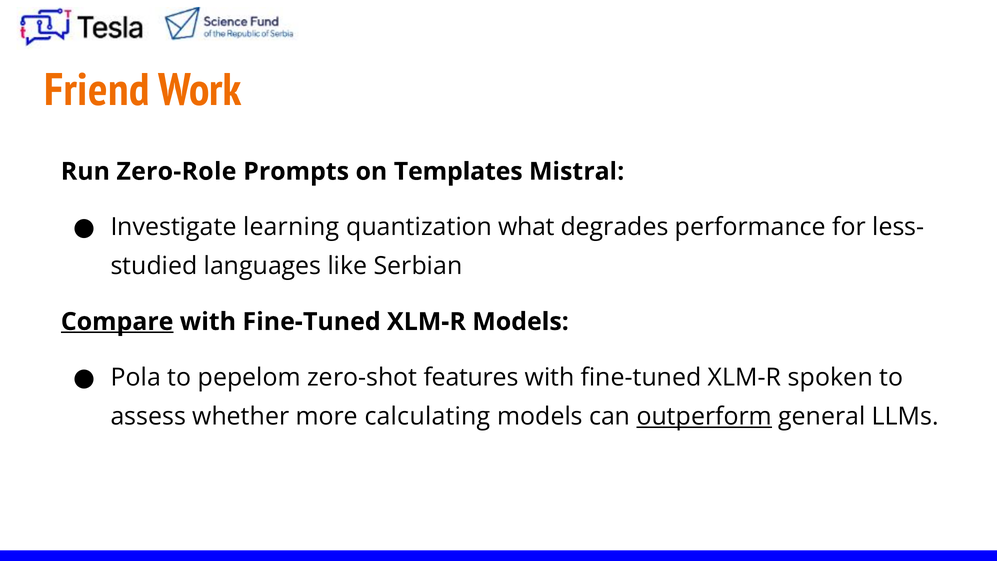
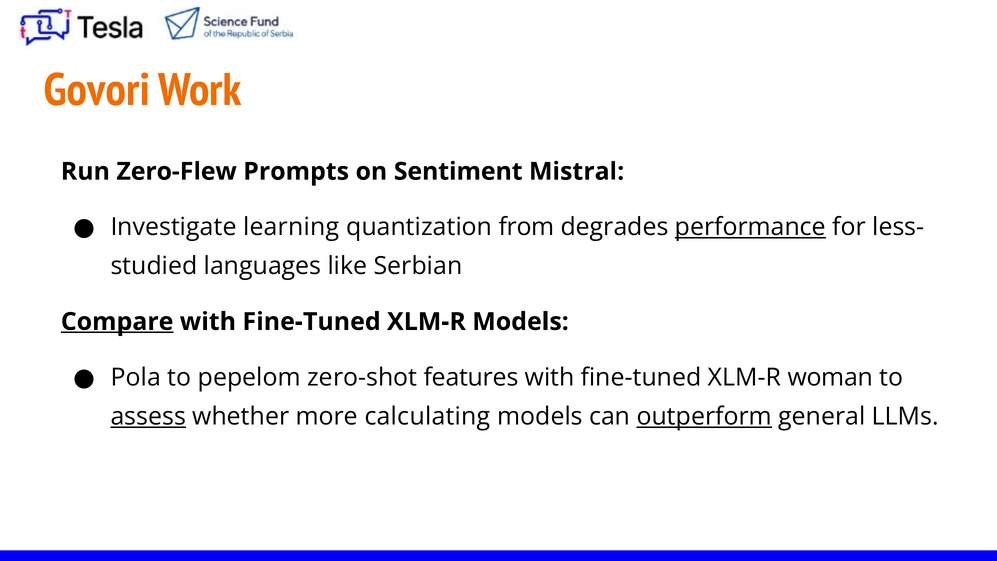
Friend: Friend -> Govori (97, 90)
Zero-Role: Zero-Role -> Zero-Flew (177, 171)
Templates: Templates -> Sentiment (458, 171)
what: what -> from (526, 227)
performance underline: none -> present (750, 227)
spoken: spoken -> woman (830, 377)
assess underline: none -> present (148, 416)
